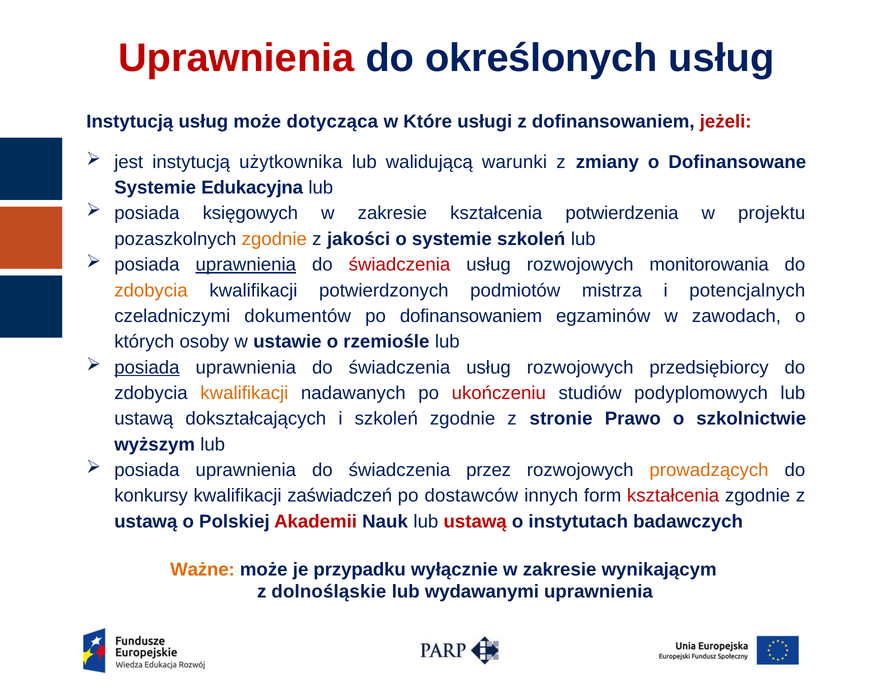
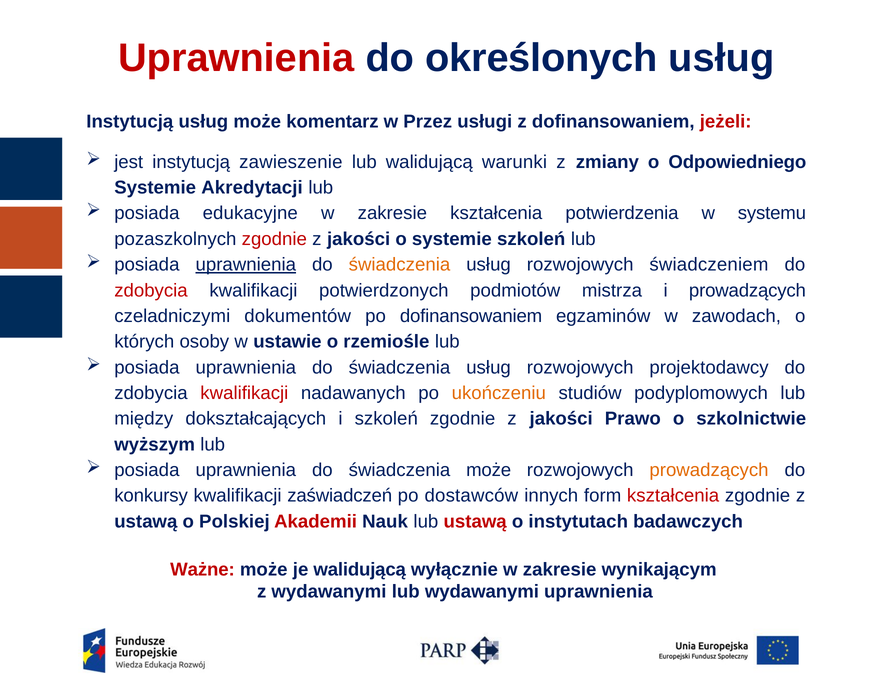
dotycząca: dotycząca -> komentarz (332, 121)
Które: Które -> Przez (428, 121)
użytkownika: użytkownika -> zawieszenie (291, 162)
Dofinansowane: Dofinansowane -> Odpowiedniego (737, 162)
Edukacyjna: Edukacyjna -> Akredytacji (252, 188)
księgowych: księgowych -> edukacyjne (250, 213)
projektu: projektu -> systemu (772, 213)
zgodnie colour: orange -> red (274, 239)
świadczenia colour: red -> orange (399, 265)
monitorowania: monitorowania -> świadczeniem (709, 265)
zdobycia colour: orange -> red (151, 290)
i potencjalnych: potencjalnych -> prowadzących (747, 290)
posiada underline: present -> none (147, 367)
przedsiębiorcy: przedsiębiorcy -> projektodawcy (709, 367)
kwalifikacji colour: orange -> red (244, 393)
ukończeniu colour: red -> orange (499, 393)
ustawą: ustawą -> między (144, 419)
szkoleń zgodnie z stronie: stronie -> jakości (561, 419)
świadczenia przez: przez -> może (489, 470)
Ważne colour: orange -> red (203, 570)
je przypadku: przypadku -> walidującą (360, 570)
z dolnośląskie: dolnośląskie -> wydawanymi (329, 592)
